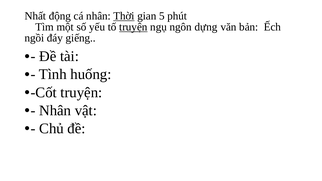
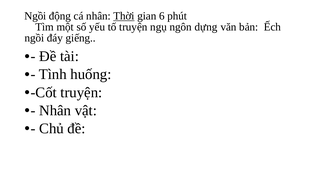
Nhất: Nhất -> Ngồi (35, 16)
5: 5 -> 6 (162, 16)
truyện underline: present -> none (133, 27)
